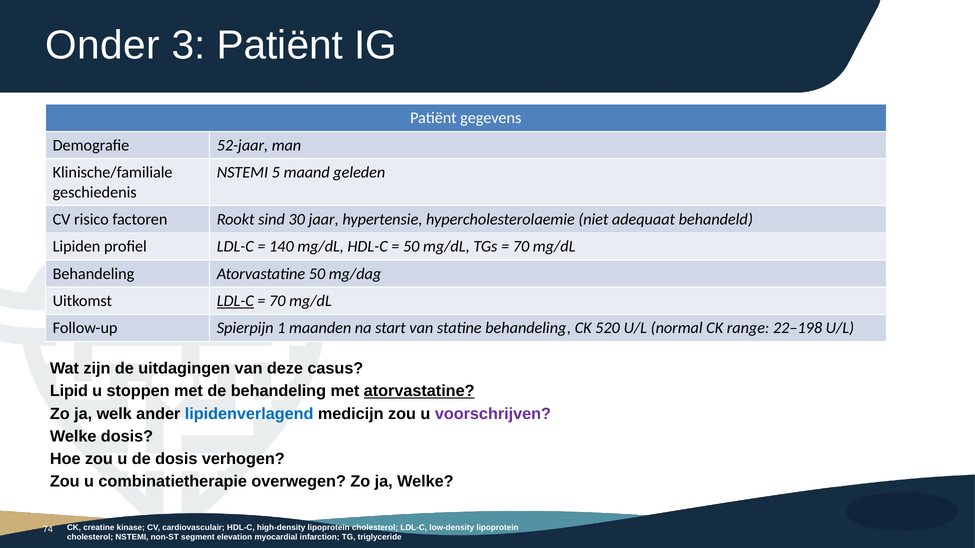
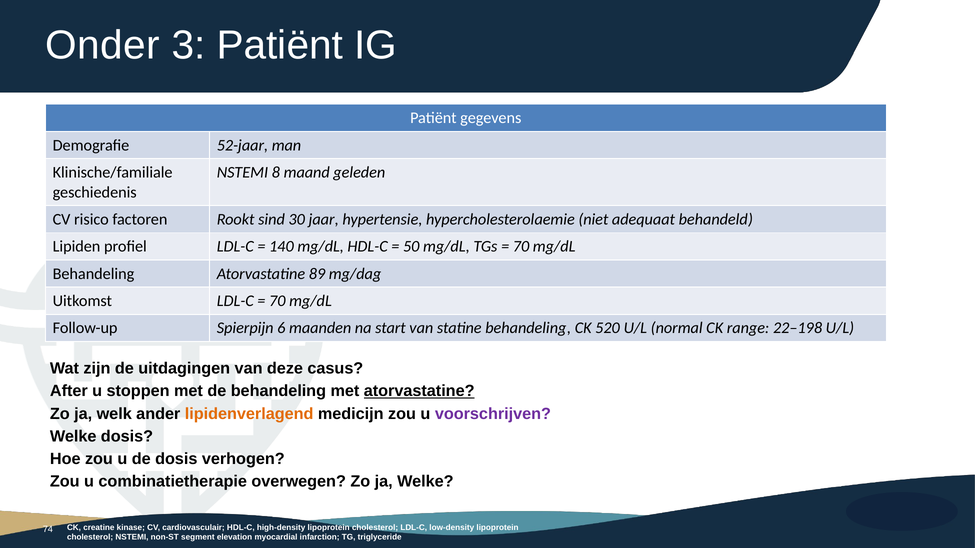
5: 5 -> 8 (276, 173)
Atorvastatine 50: 50 -> 89 (317, 274)
LDL-C underline: present -> none (235, 301)
1: 1 -> 6 (281, 328)
Lipid: Lipid -> After (69, 391)
lipidenverlagend colour: blue -> orange (249, 414)
